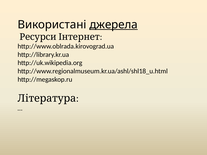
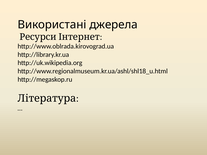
джерела underline: present -> none (114, 25)
